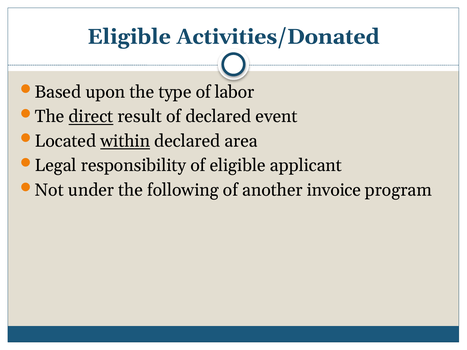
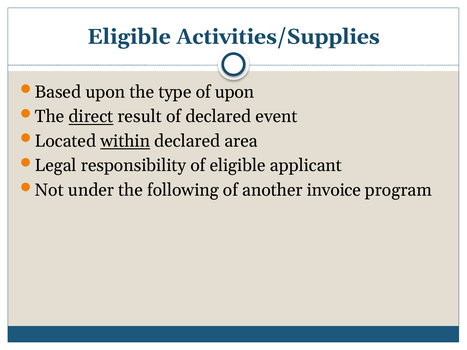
Activities/Donated: Activities/Donated -> Activities/Supplies (278, 37)
of labor: labor -> upon (235, 92)
